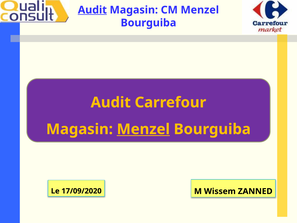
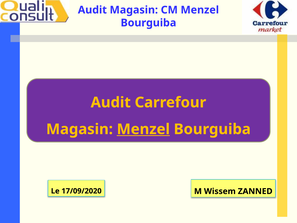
Audit underline: present -> none (92, 10)
